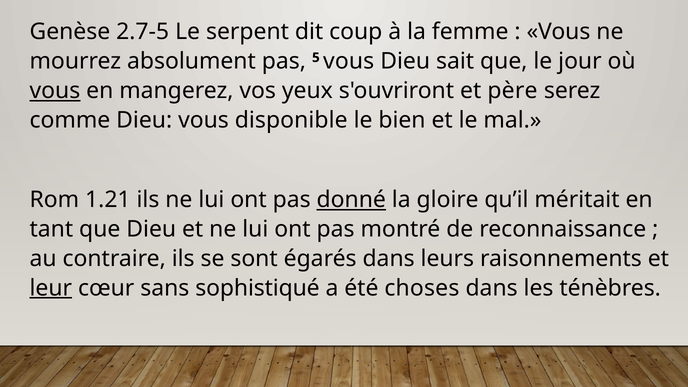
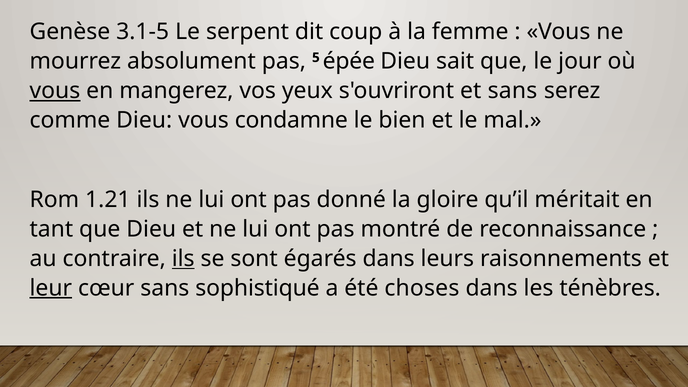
2.7-5: 2.7-5 -> 3.1-5 (143, 32)
5 vous: vous -> épée (349, 61)
et père: père -> sans (512, 91)
disponible: disponible -> condamne (291, 120)
donné underline: present -> none (351, 200)
ils underline: none -> present (183, 259)
